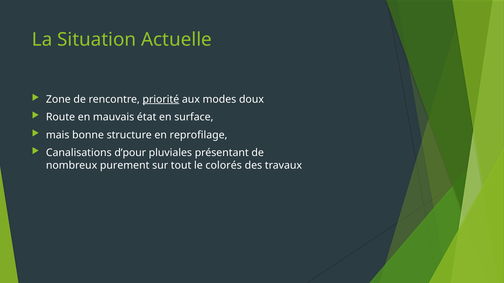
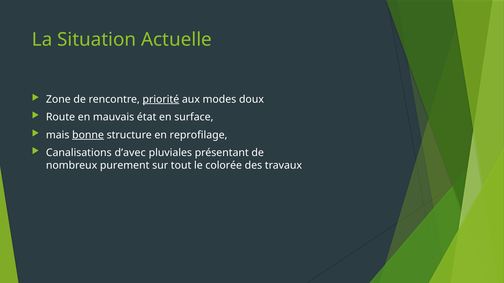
bonne underline: none -> present (88, 135)
d’pour: d’pour -> d’avec (130, 153)
colorés: colorés -> colorée (224, 166)
